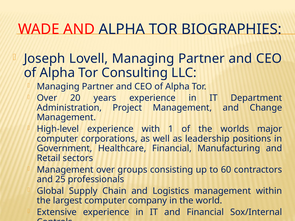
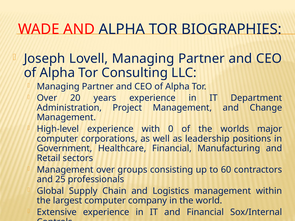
1: 1 -> 0 (171, 129)
